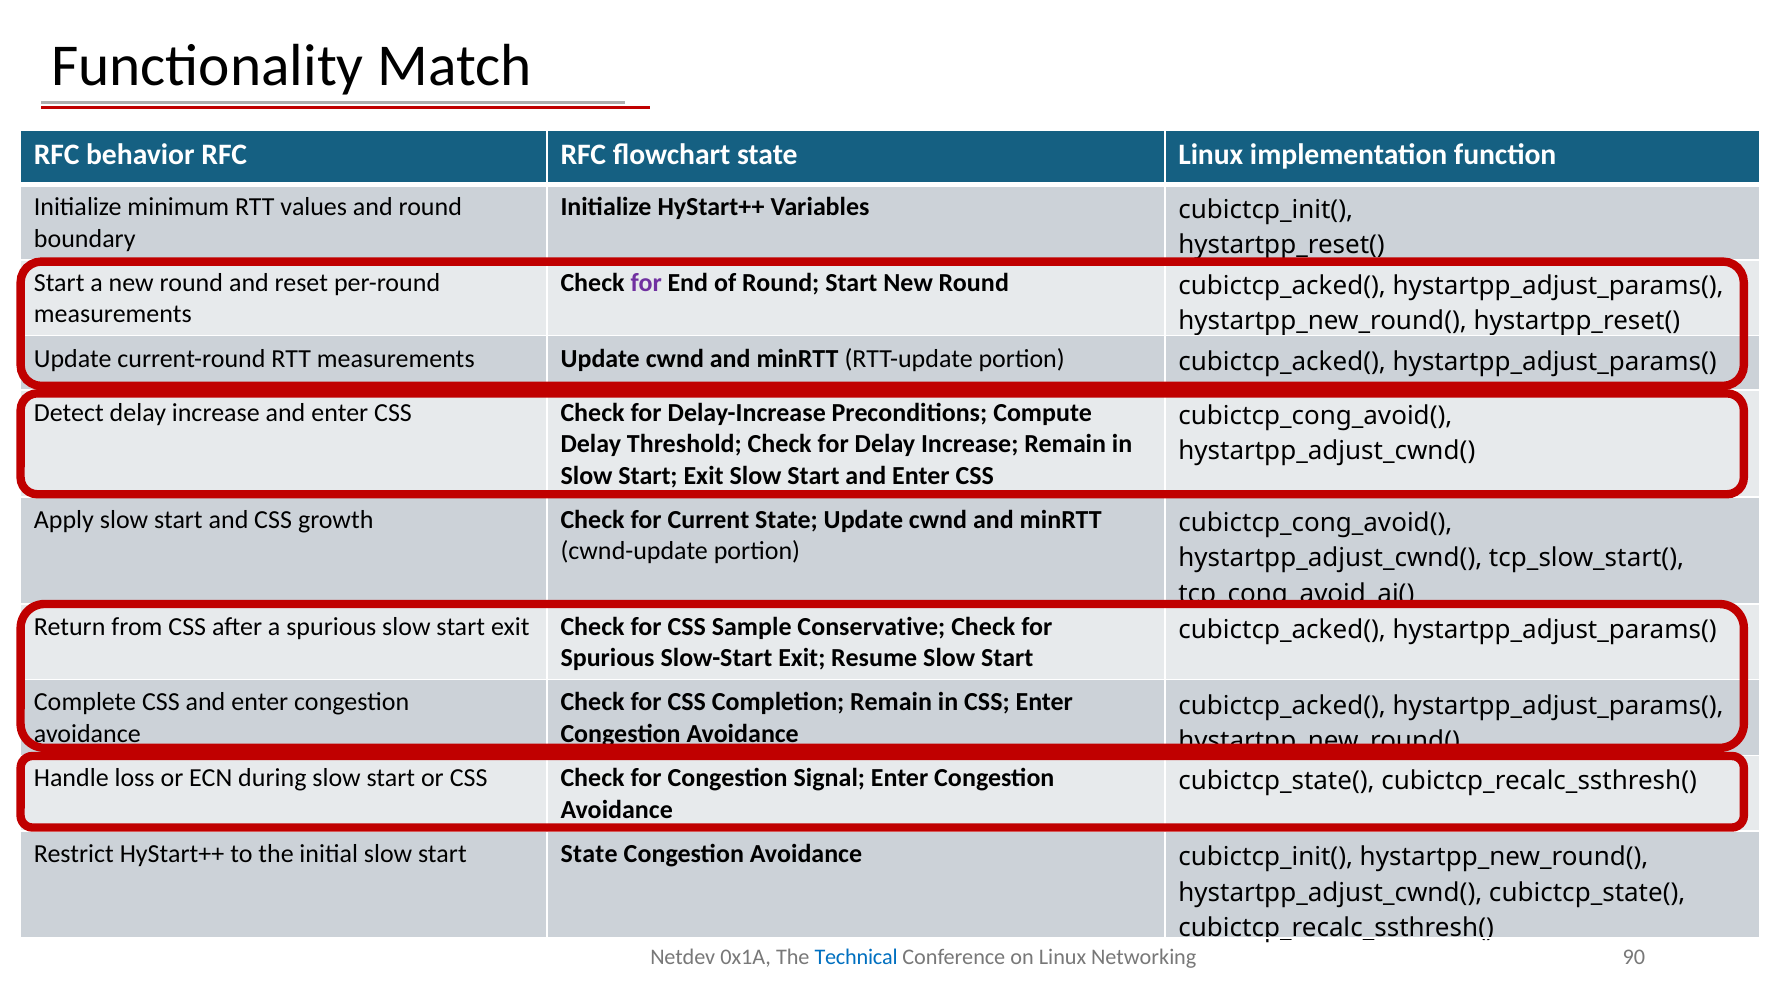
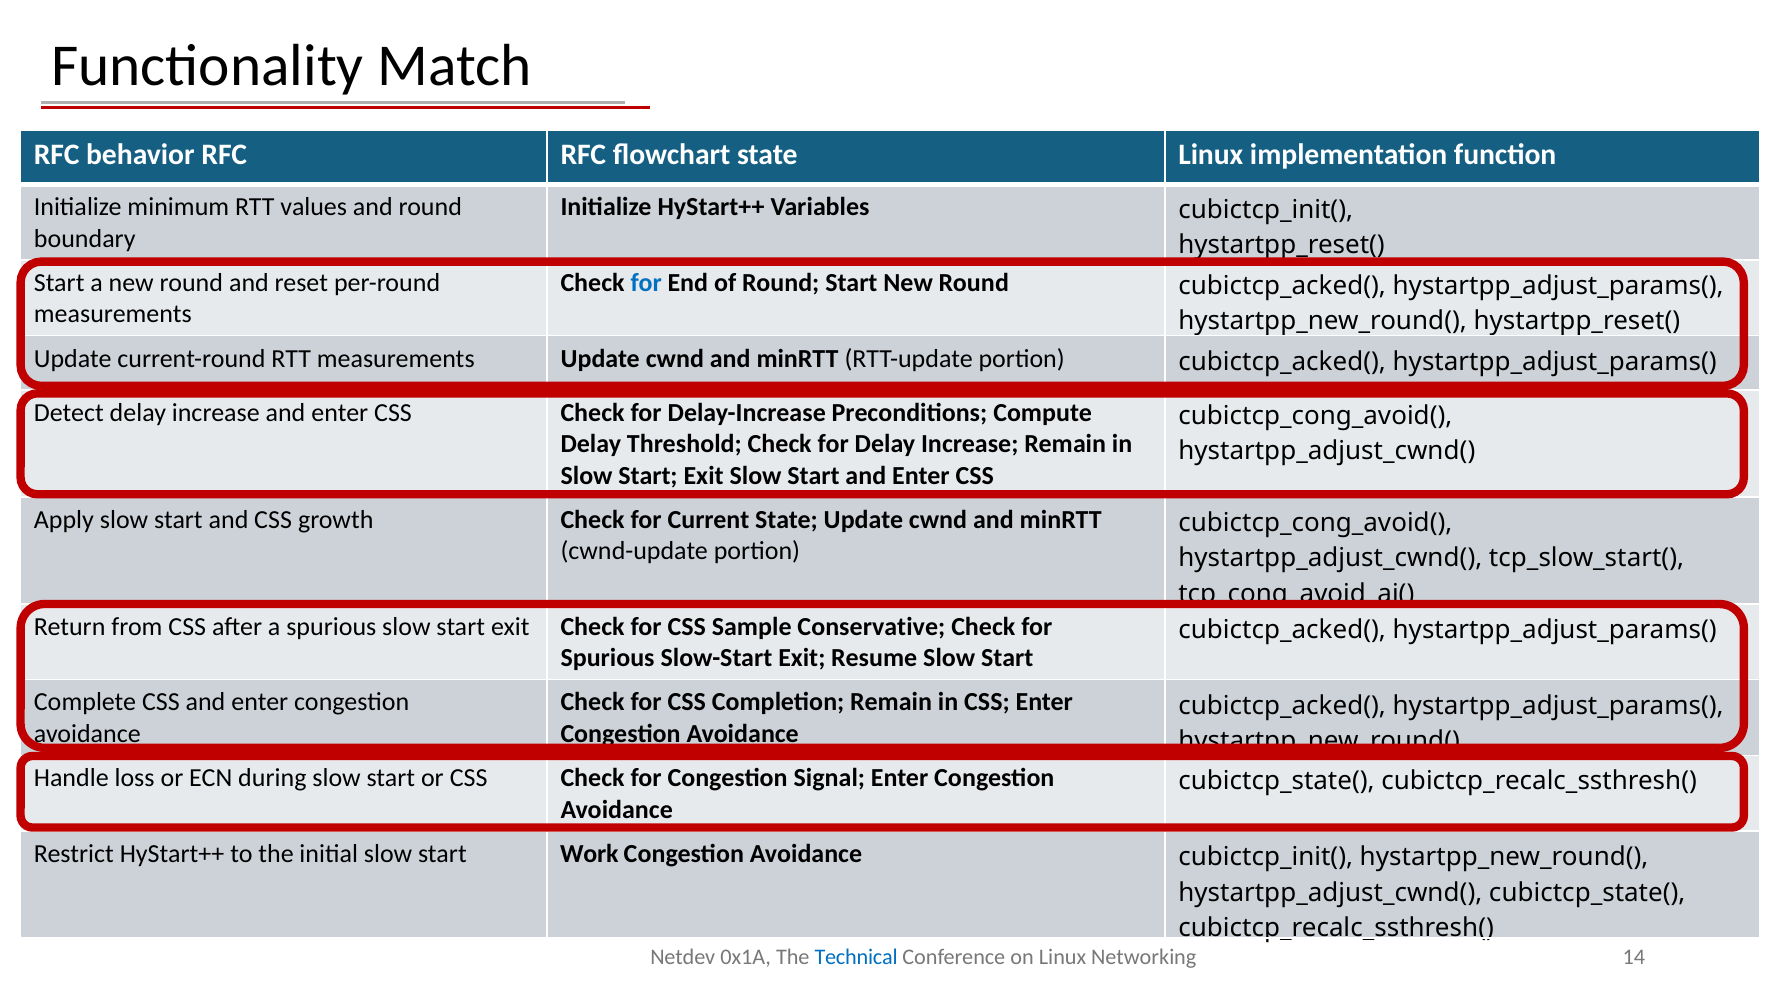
for colour: purple -> blue (646, 283)
start State: State -> Work (589, 854)
90: 90 -> 14 (1634, 956)
